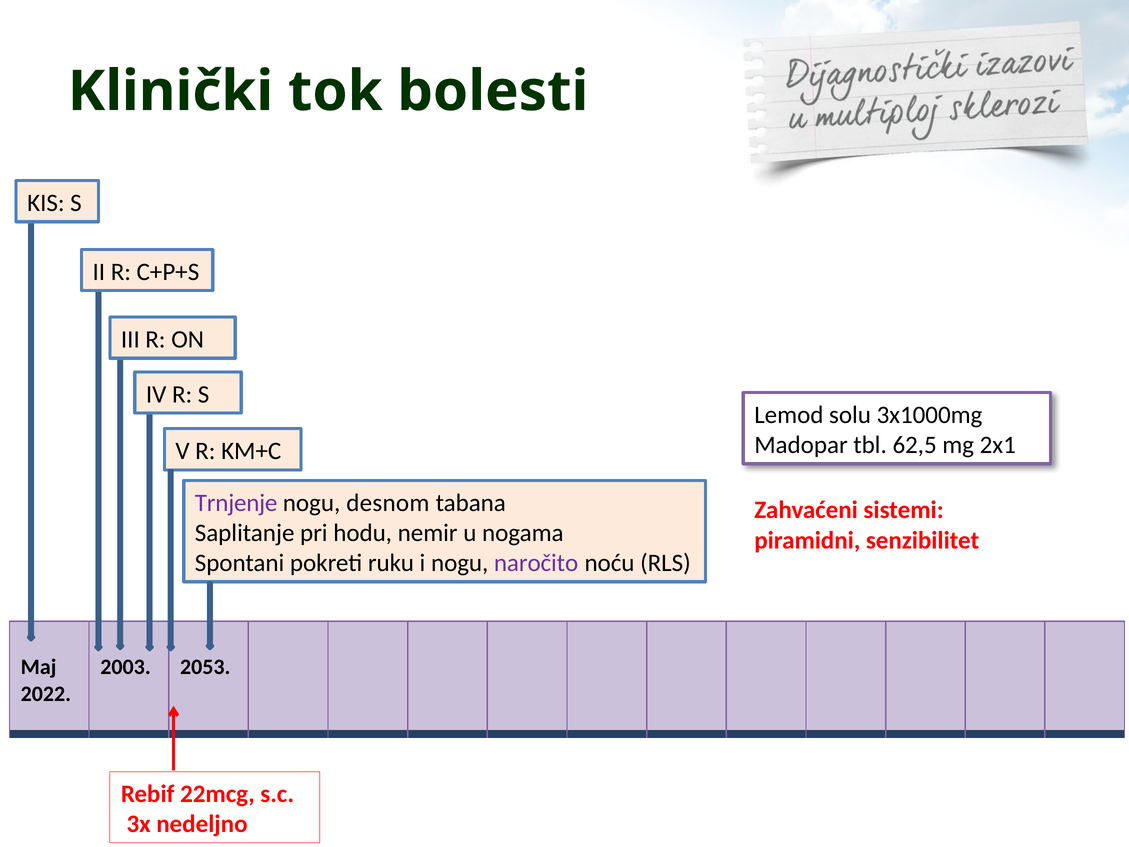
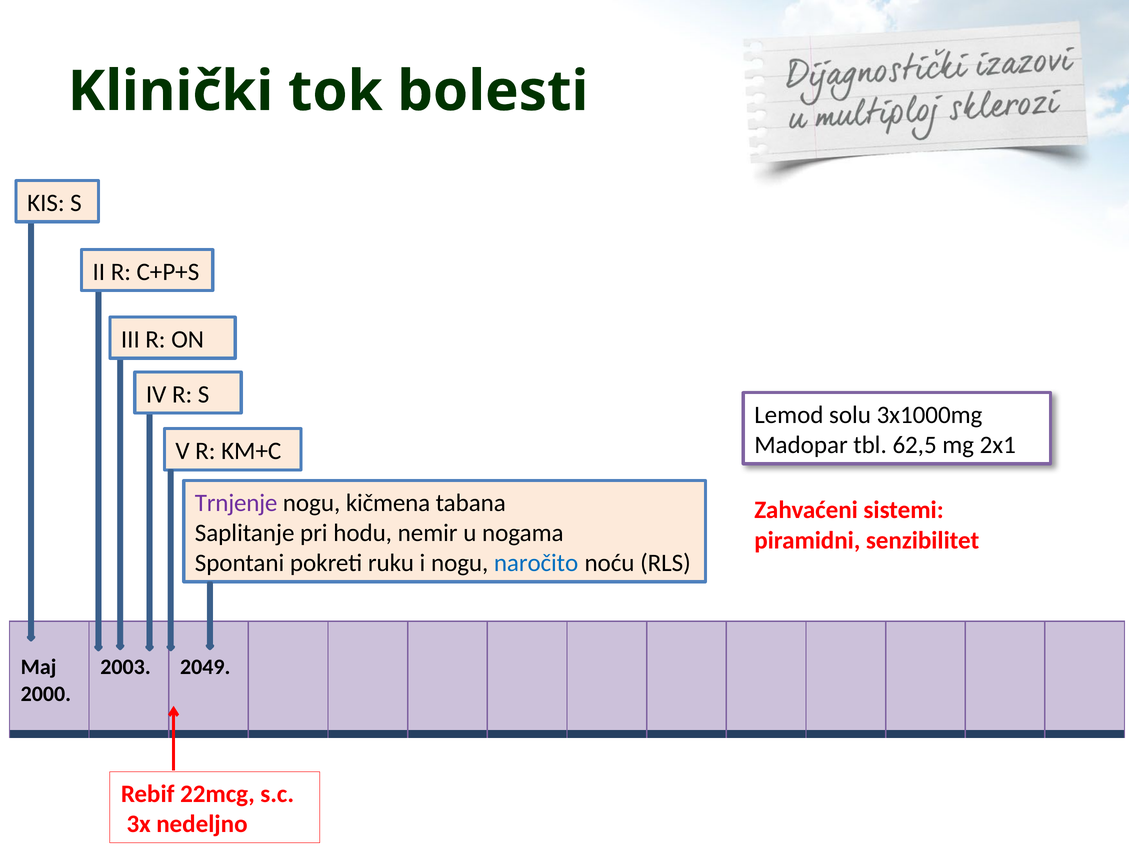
desnom: desnom -> kičmena (388, 503)
naročito colour: purple -> blue (536, 563)
2053: 2053 -> 2049 (205, 667)
2022: 2022 -> 2000 (46, 694)
